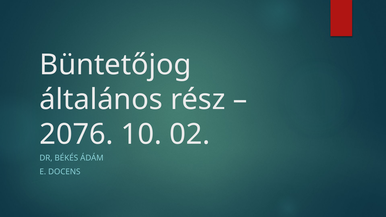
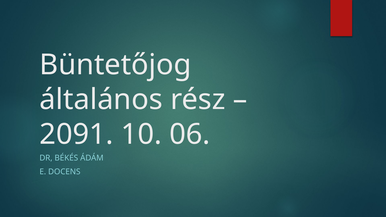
2076: 2076 -> 2091 (76, 134)
02: 02 -> 06 (190, 134)
